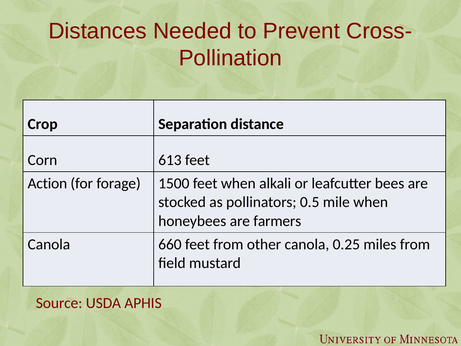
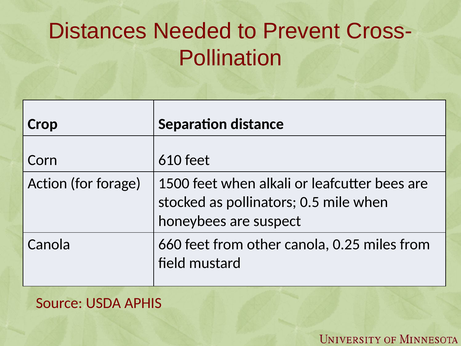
613: 613 -> 610 (170, 160)
farmers: farmers -> suspect (277, 221)
